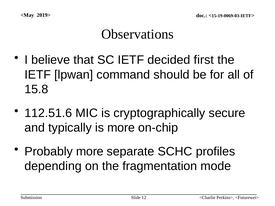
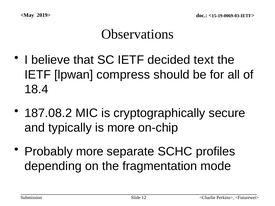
first: first -> text (204, 60)
command: command -> compress (123, 75)
15.8: 15.8 -> 18.4 (36, 89)
112.51.6: 112.51.6 -> 187.08.2 (48, 113)
